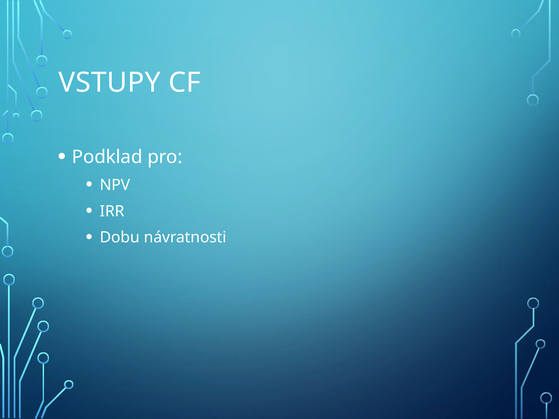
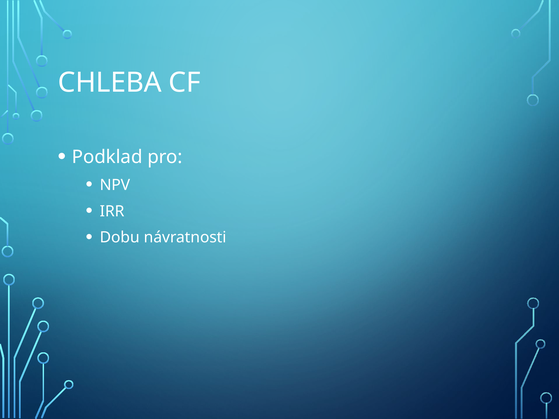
VSTUPY: VSTUPY -> CHLEBA (110, 83)
